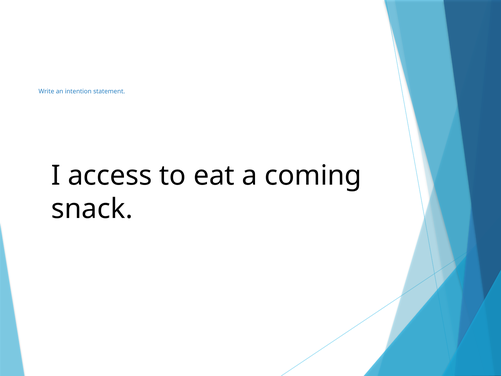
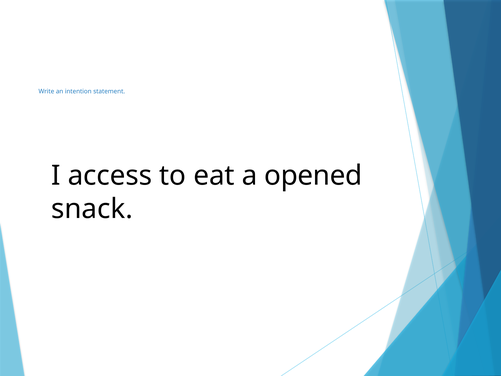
coming: coming -> opened (313, 175)
